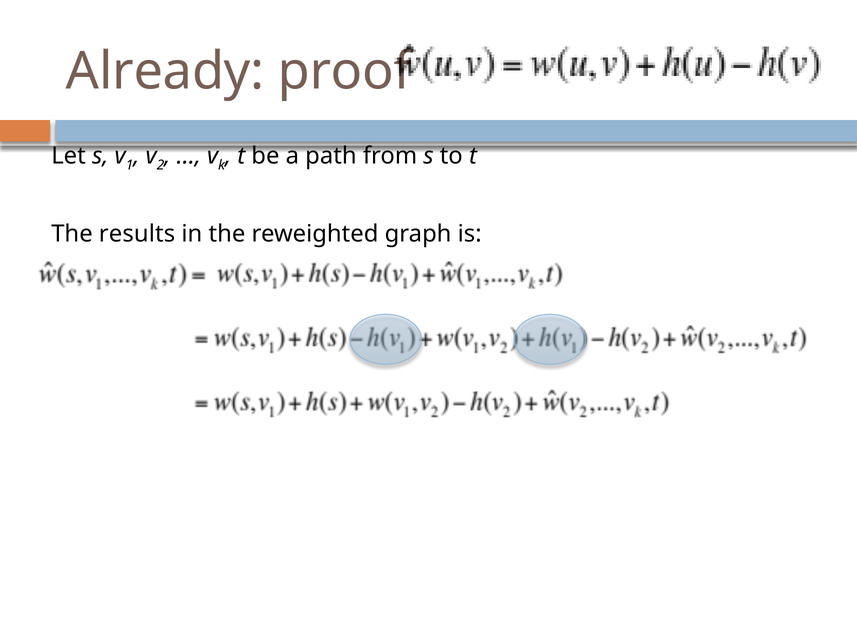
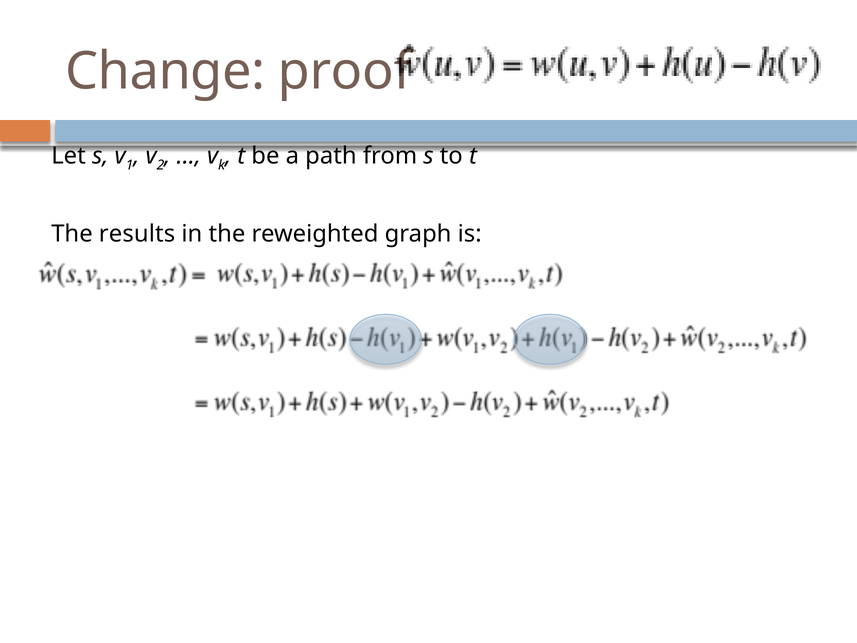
Already: Already -> Change (165, 71)
